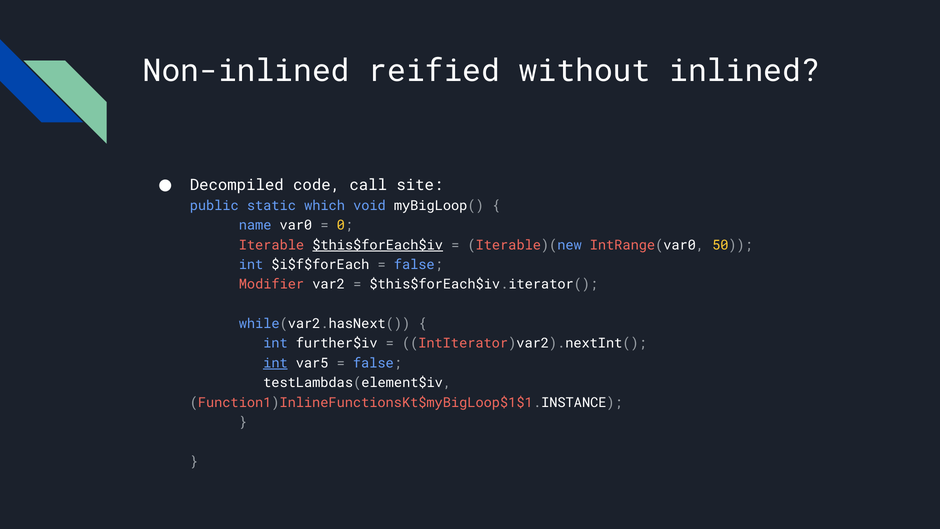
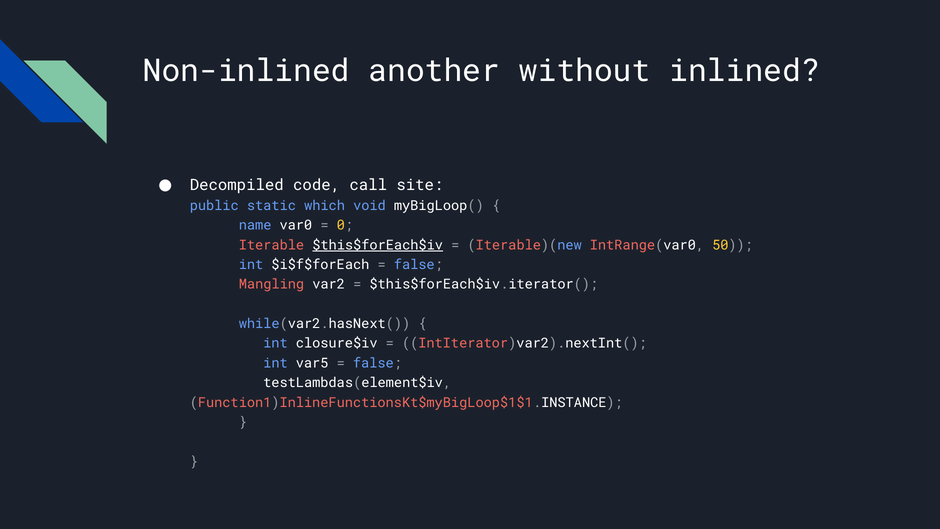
reified: reified -> another (434, 71)
Modifier: Modifier -> Mangling (272, 284)
further$iv: further$iv -> closure$iv (337, 343)
int underline: present -> none (276, 363)
